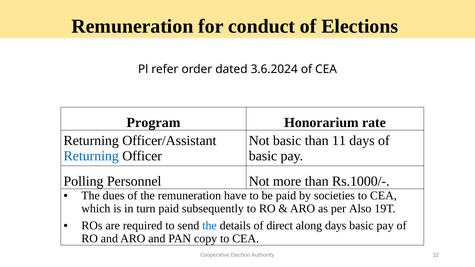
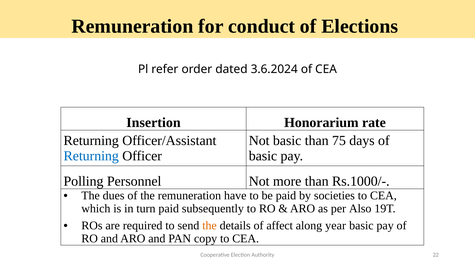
Program: Program -> Insertion (153, 123)
11: 11 -> 75 (339, 141)
the colour: blue -> orange (210, 226)
direct: direct -> affect (280, 226)
along days: days -> year (336, 226)
